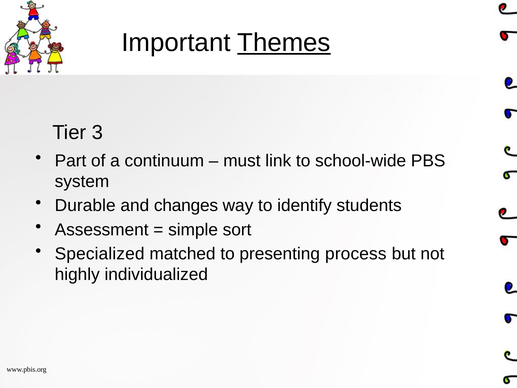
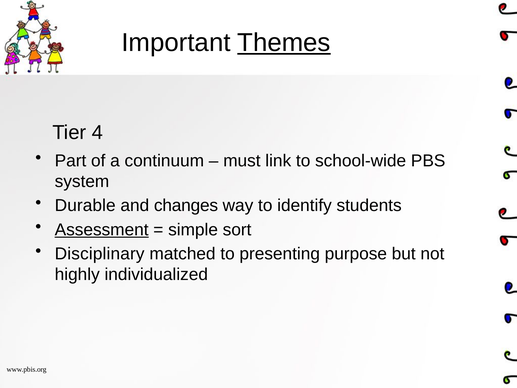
3: 3 -> 4 (97, 132)
Assessment underline: none -> present (102, 230)
Specialized: Specialized -> Disciplinary (100, 254)
process: process -> purpose (356, 254)
